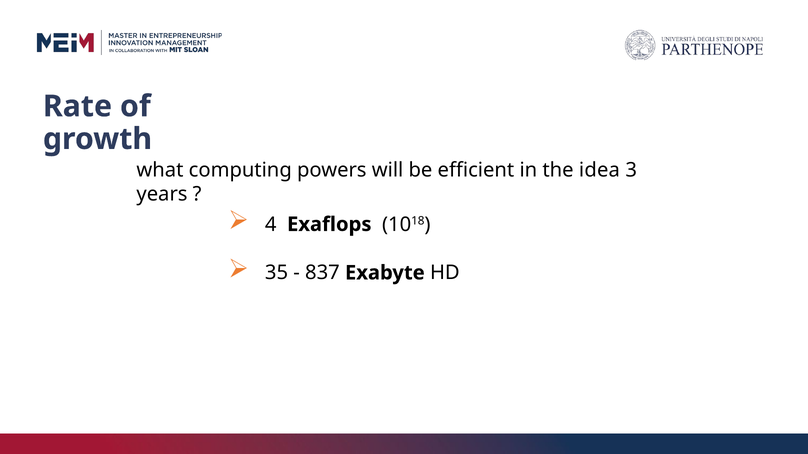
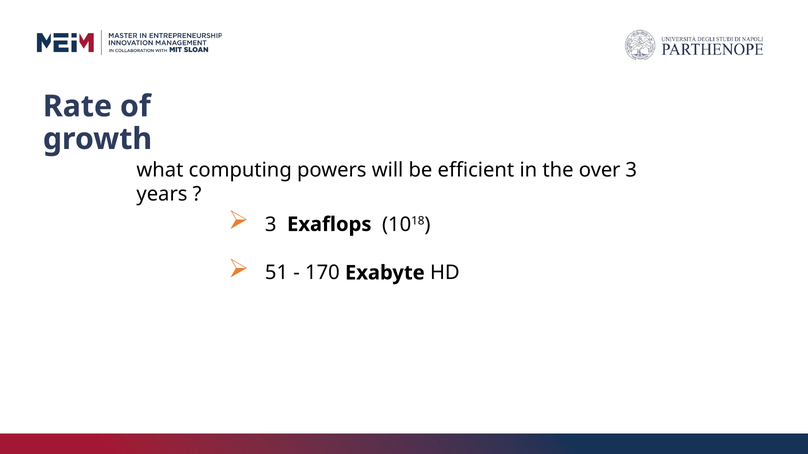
idea: idea -> over (600, 170)
4: 4 -> 3 (271, 225)
35: 35 -> 51 (277, 273)
837: 837 -> 170 (322, 273)
